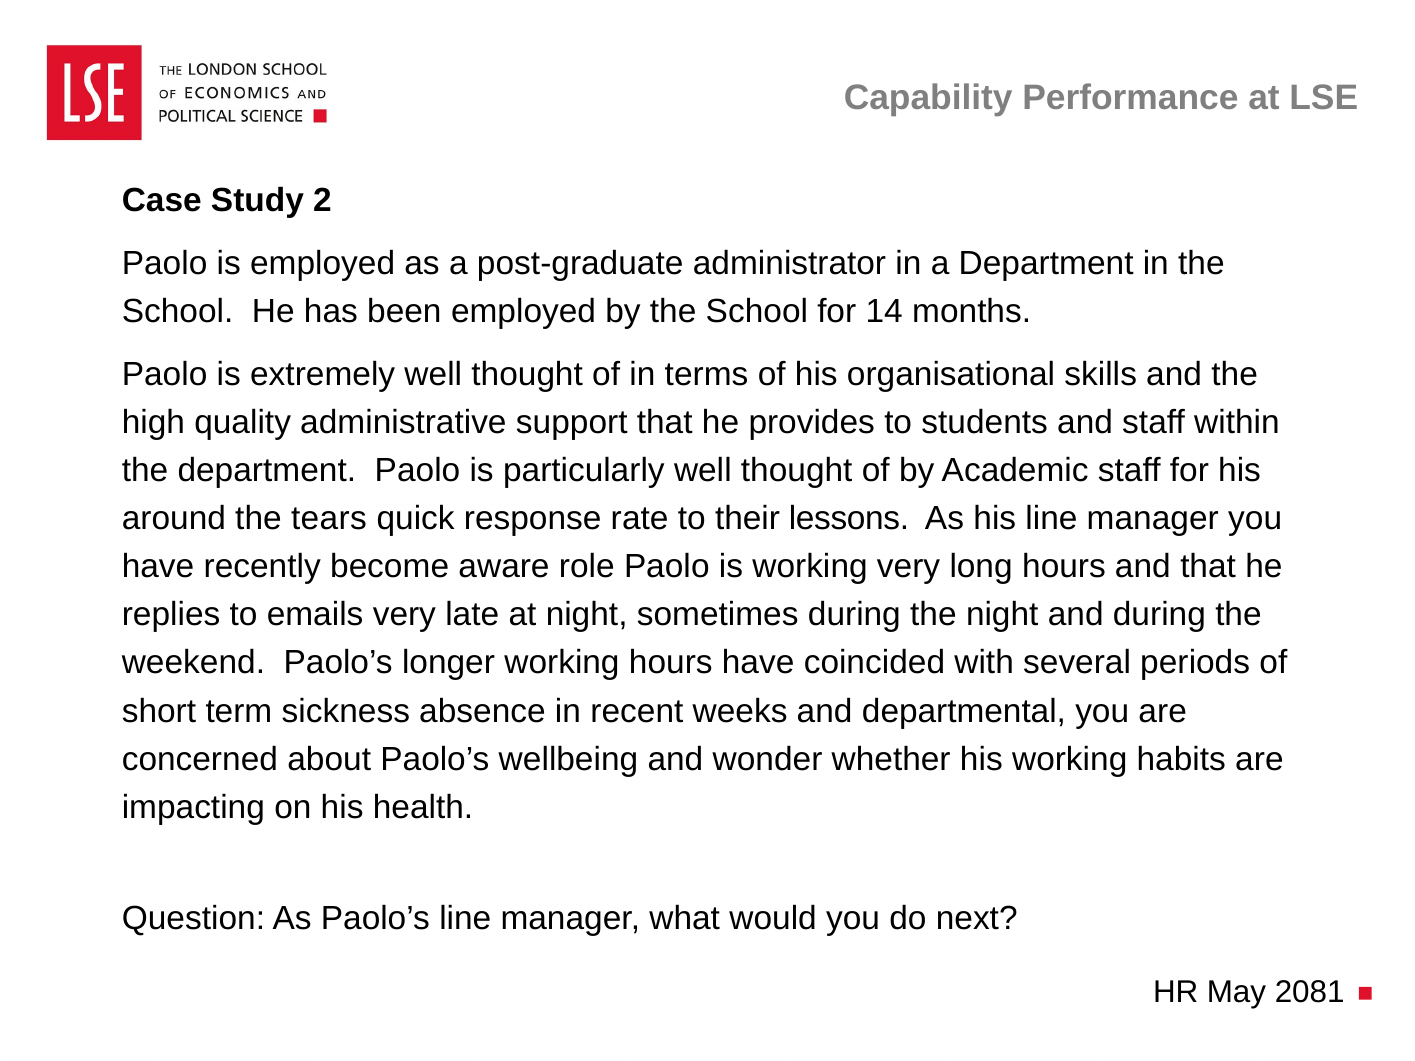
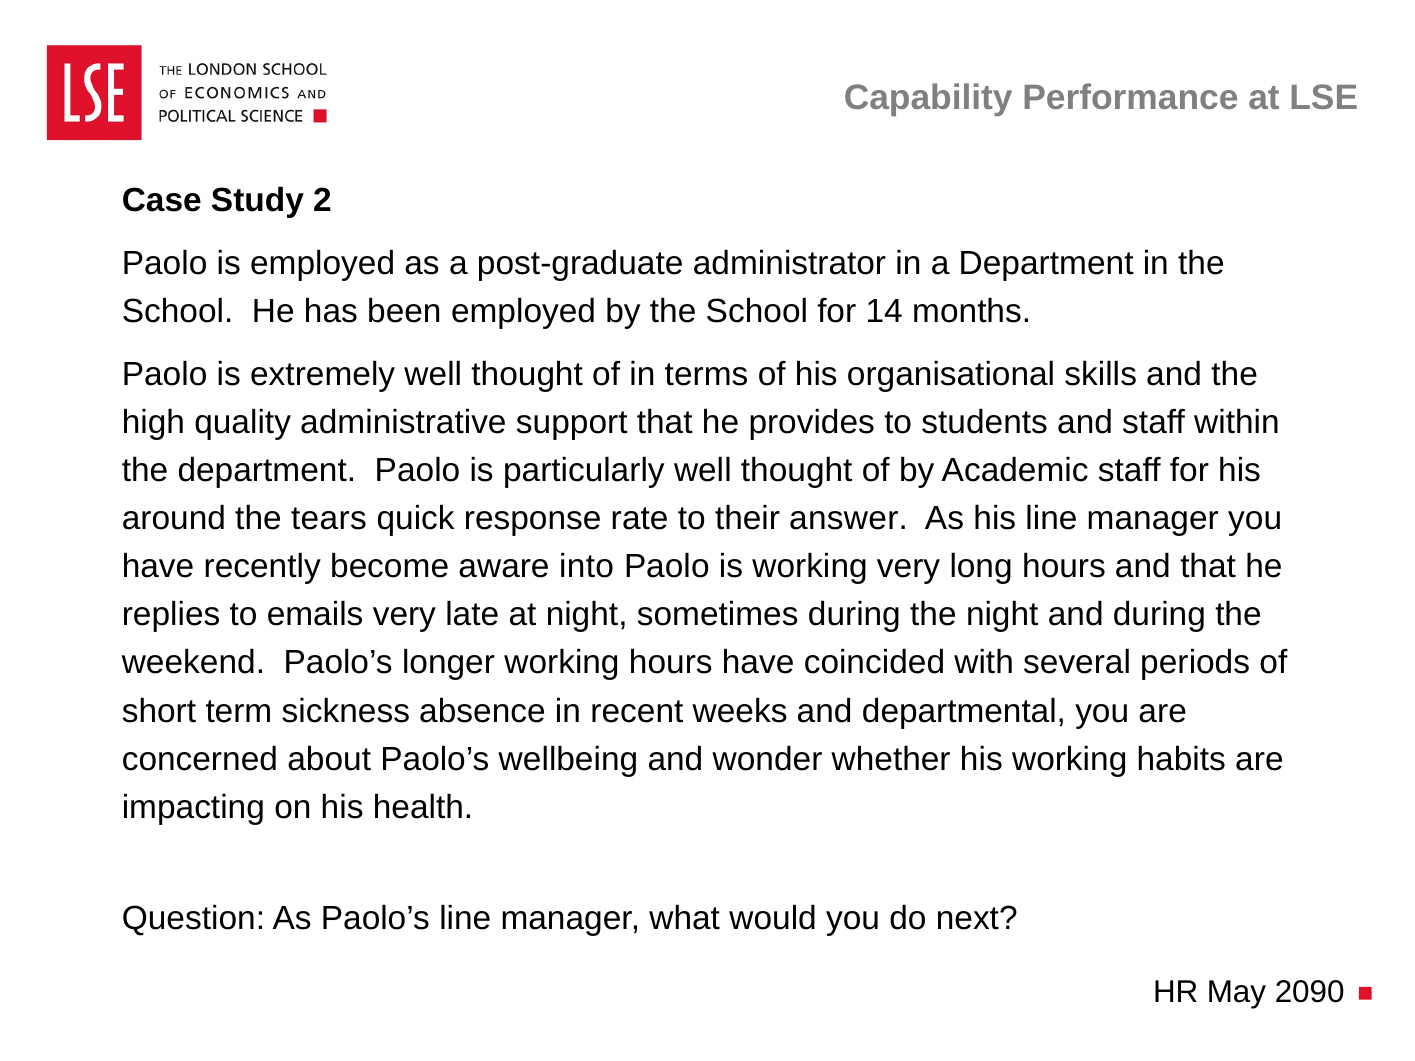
lessons: lessons -> answer (849, 519)
role: role -> into (587, 567)
2081: 2081 -> 2090 (1310, 992)
